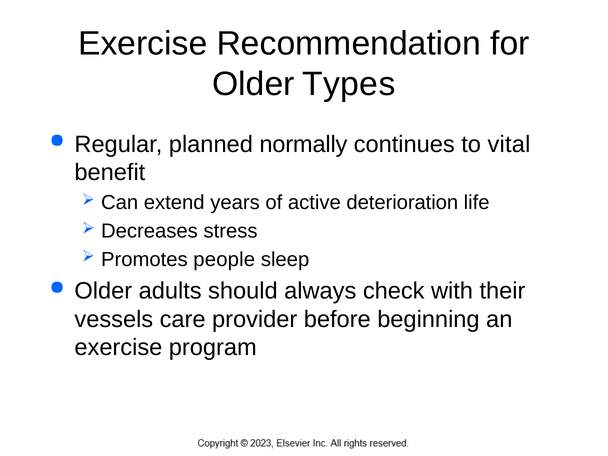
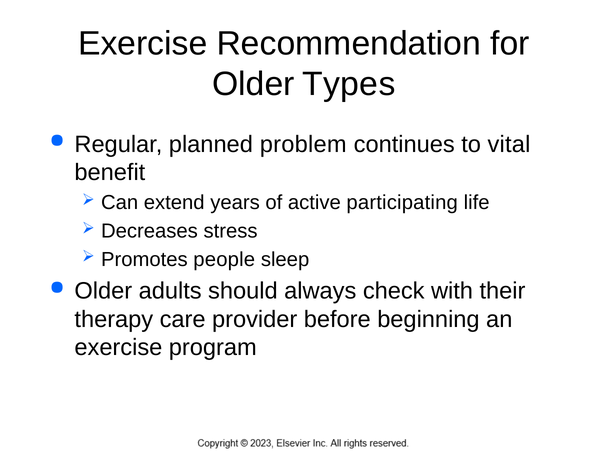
normally: normally -> problem (303, 144)
deterioration: deterioration -> participating (402, 203)
vessels: vessels -> therapy (114, 319)
